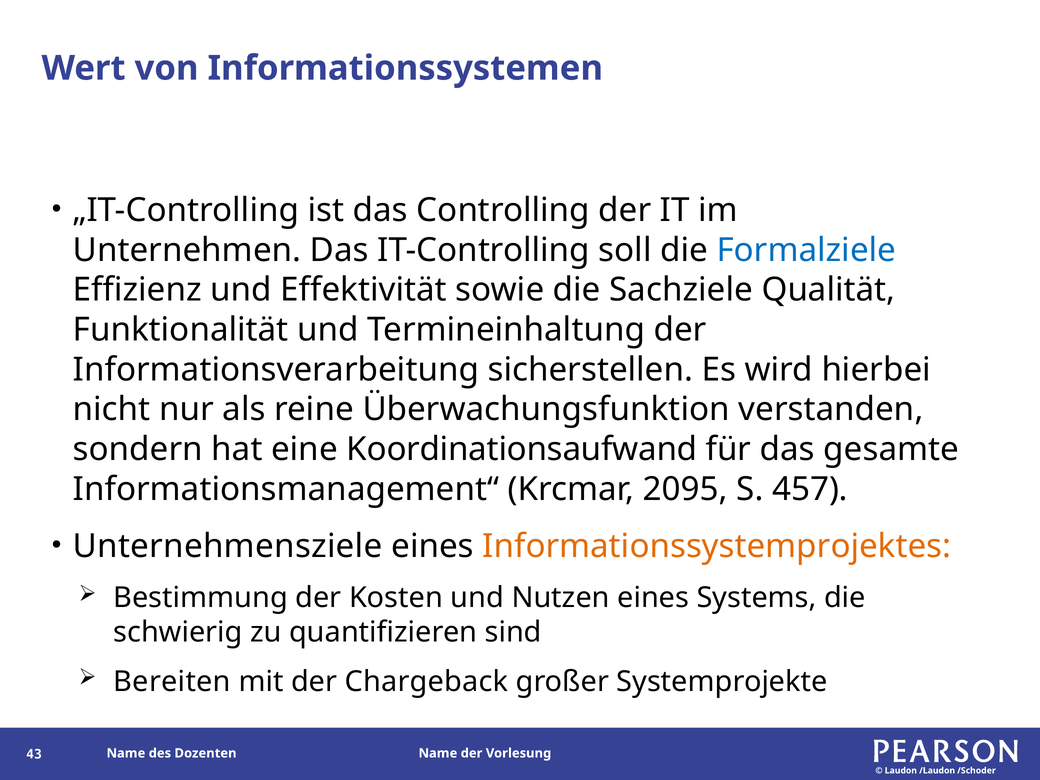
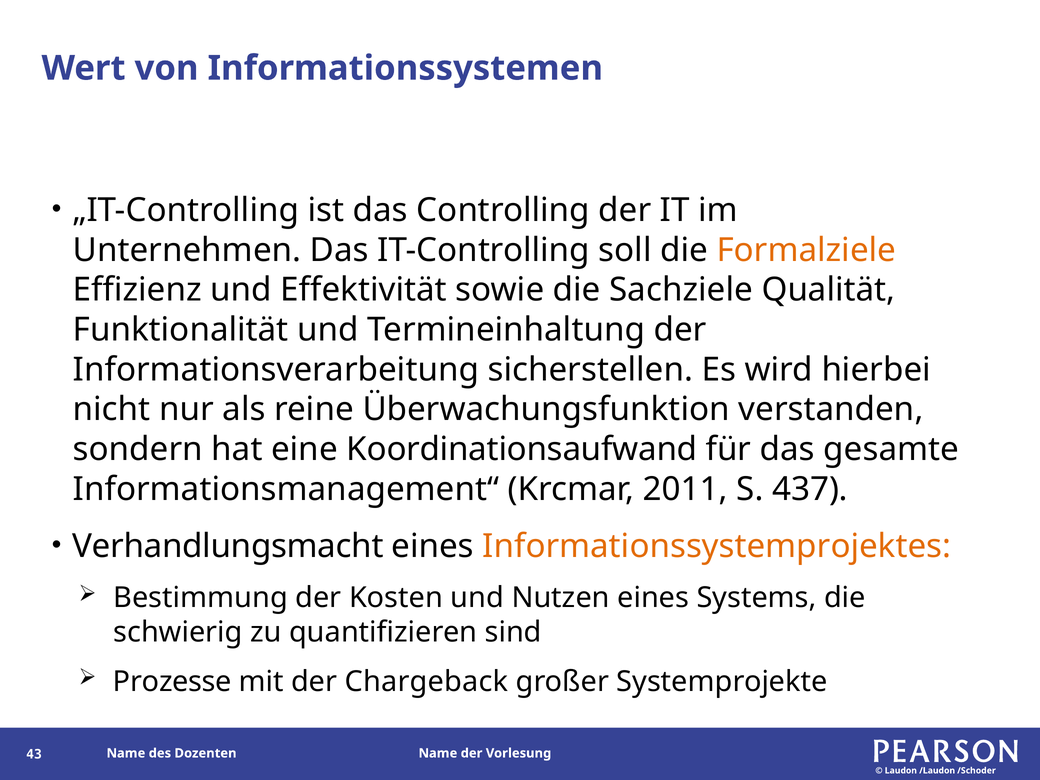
Formalziele colour: blue -> orange (806, 250)
2095: 2095 -> 2011 (685, 489)
457: 457 -> 437 (810, 489)
Unternehmensziele: Unternehmensziele -> Verhandlungsmacht (228, 546)
Bereiten: Bereiten -> Prozesse (172, 682)
